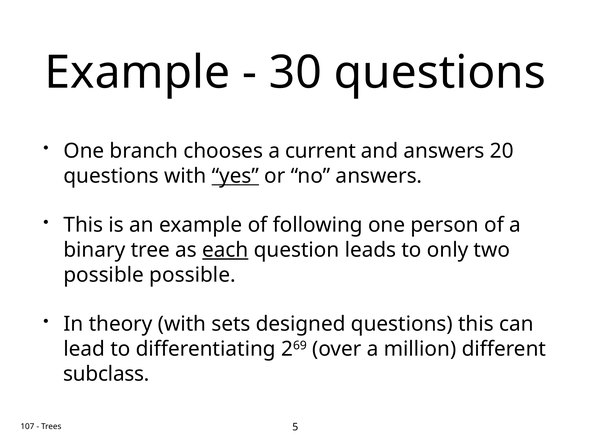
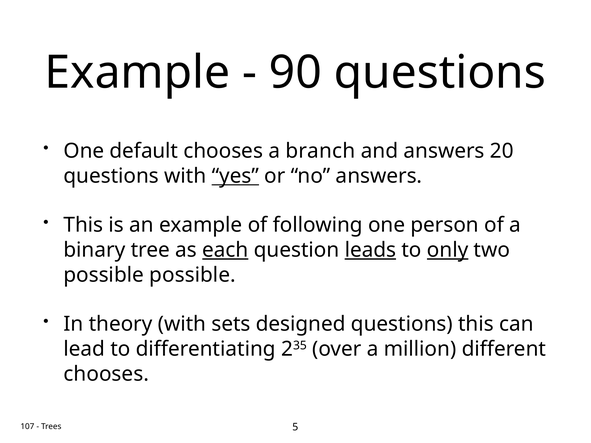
30: 30 -> 90 (295, 72)
branch: branch -> default (144, 151)
current: current -> branch (320, 151)
leads underline: none -> present (370, 250)
only underline: none -> present (448, 250)
69: 69 -> 35 (300, 346)
subclass: subclass -> chooses (106, 374)
